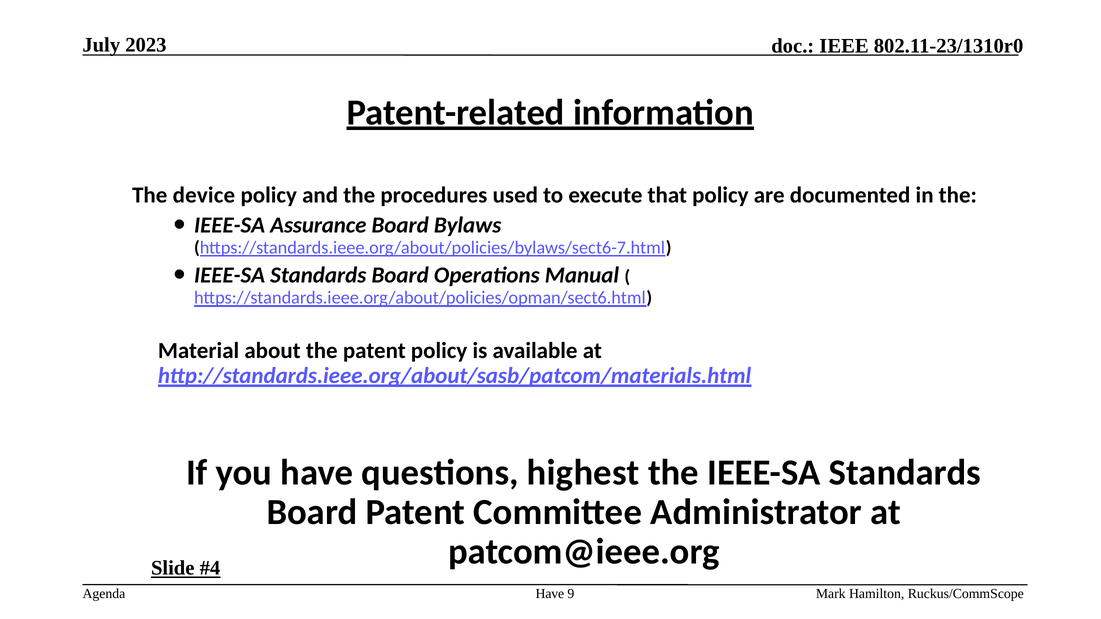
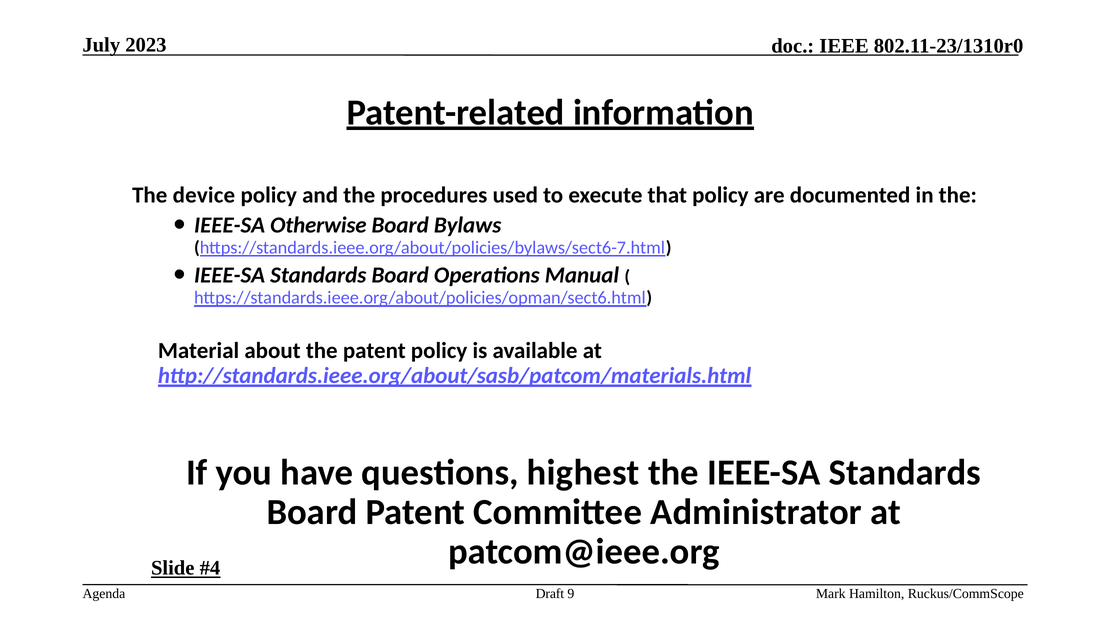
Assurance: Assurance -> Otherwise (318, 225)
Have: Have -> Draft (550, 594)
